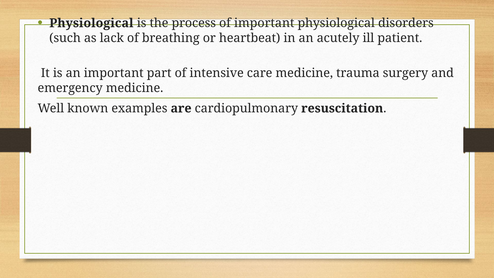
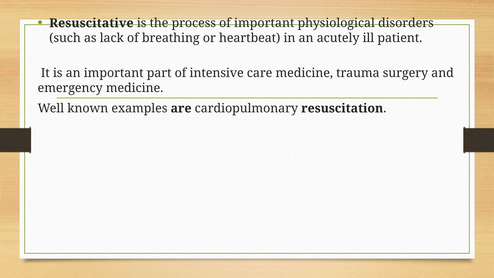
Physiological: Physiological -> Resuscitative (91, 23)
